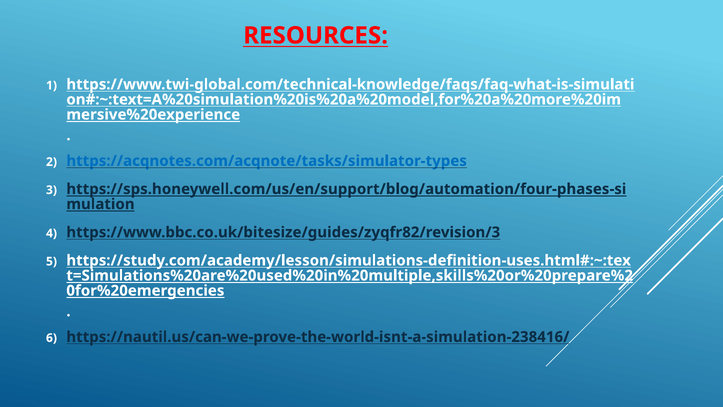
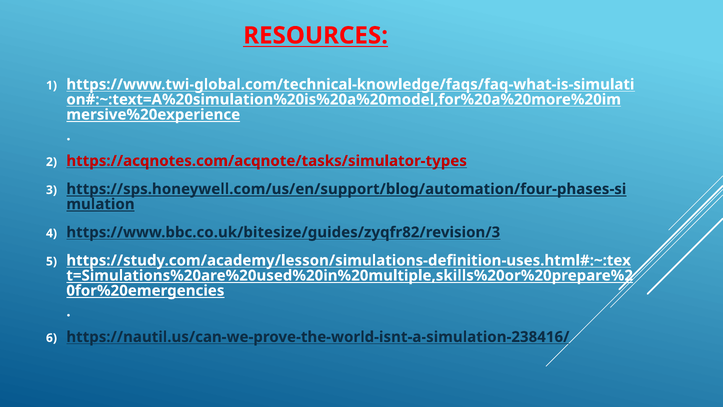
https://acqnotes.com/acqnote/tasks/simulator-types colour: blue -> red (267, 161)
